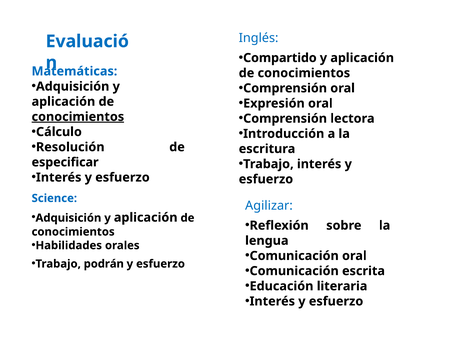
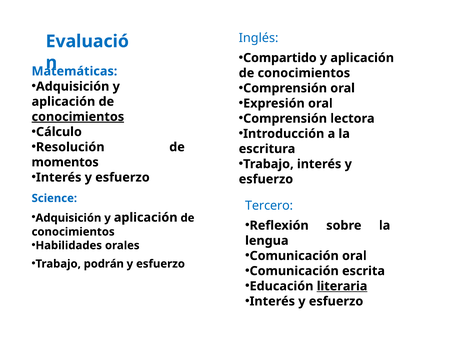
especificar: especificar -> momentos (65, 162)
Agilizar: Agilizar -> Tercero (269, 206)
literaria underline: none -> present (342, 286)
